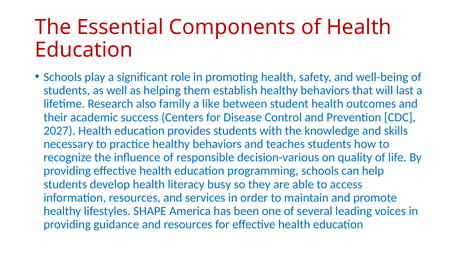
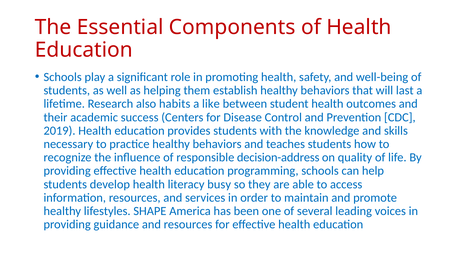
family: family -> habits (175, 104)
2027: 2027 -> 2019 (59, 130)
decision-various: decision-various -> decision-address (278, 157)
